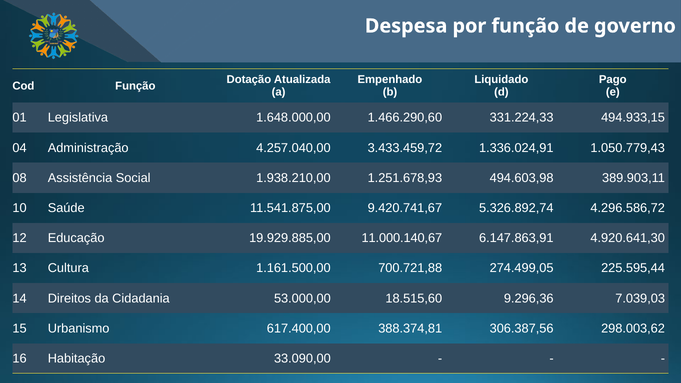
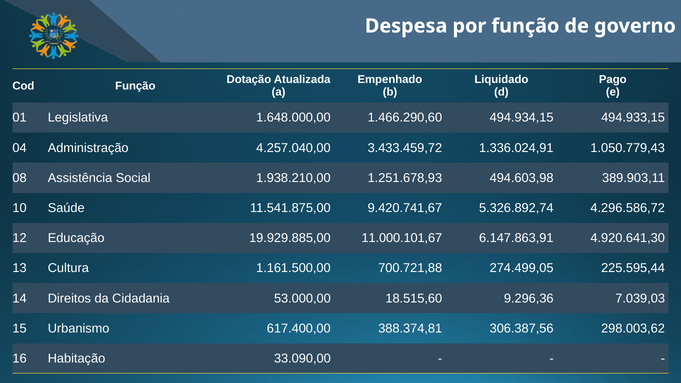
331.224,33: 331.224,33 -> 494.934,15 (522, 118)
11.000.140,67: 11.000.140,67 -> 11.000.101,67 (402, 238)
